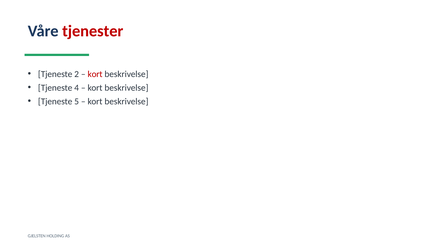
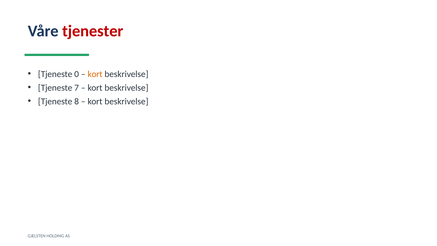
2: 2 -> 0 (77, 74)
kort colour: red -> orange (95, 74)
4: 4 -> 7 (77, 88)
5: 5 -> 8 (77, 101)
